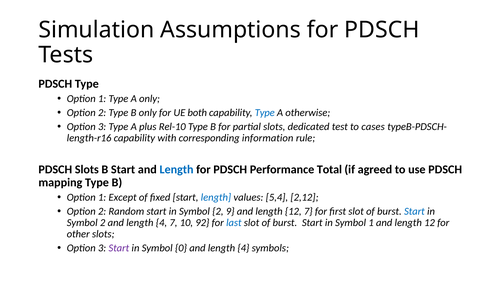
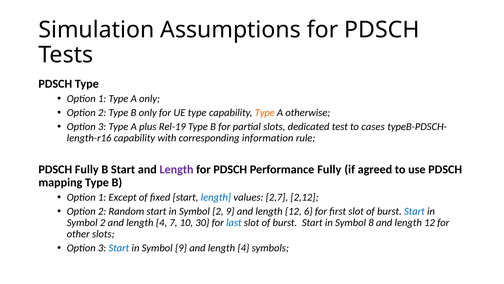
UE both: both -> type (197, 113)
Type colour: blue -> orange (265, 113)
Rel-10: Rel-10 -> Rel-19 (172, 127)
PDSCH Slots: Slots -> Fully (87, 169)
Length colour: blue -> purple (177, 169)
Performance Total: Total -> Fully (329, 169)
5,4: 5,4 -> 2,7 (277, 197)
12 7: 7 -> 6 (308, 211)
92: 92 -> 30 (202, 222)
Symbol 1: 1 -> 8 (371, 222)
Start colour: purple -> blue (119, 248)
Symbol 0: 0 -> 9 (181, 248)
